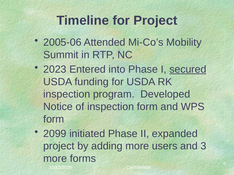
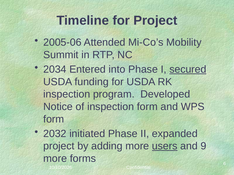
2023: 2023 -> 2034 (55, 70)
2099: 2099 -> 2032 (55, 134)
users underline: none -> present (165, 146)
3: 3 -> 9 (203, 146)
